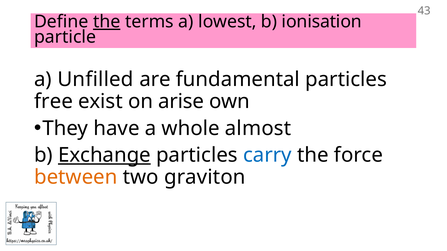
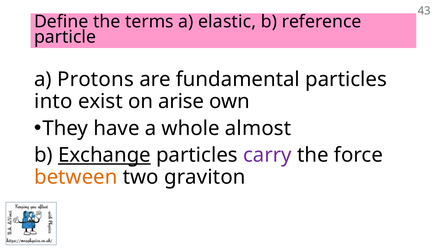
the underline: present -> none (107, 22)
lowest: lowest -> elastic (227, 22)
ionisation: ionisation -> reference (322, 22)
Unfilled: Unfilled -> Protons (95, 80)
free: free -> into (53, 102)
carry colour: blue -> purple (267, 155)
